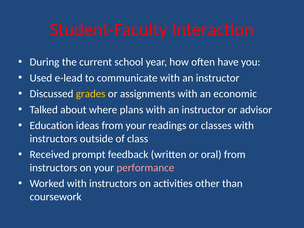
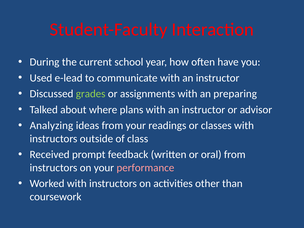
grades colour: yellow -> light green (91, 94)
economic: economic -> preparing (235, 94)
Education: Education -> Analyzing (51, 126)
